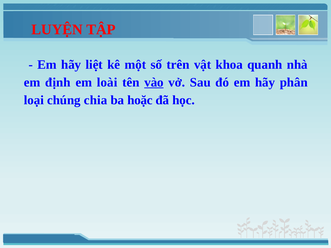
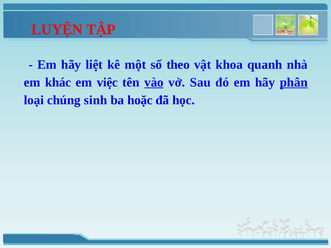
trên: trên -> theo (178, 65)
định: định -> khác (58, 82)
loài: loài -> việc (107, 82)
phân underline: none -> present (294, 82)
chia: chia -> sinh (96, 100)
